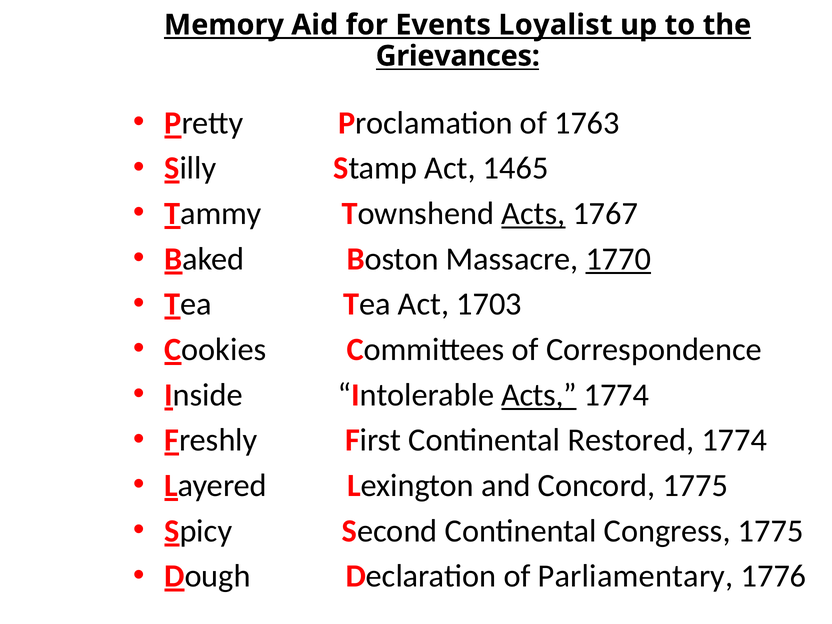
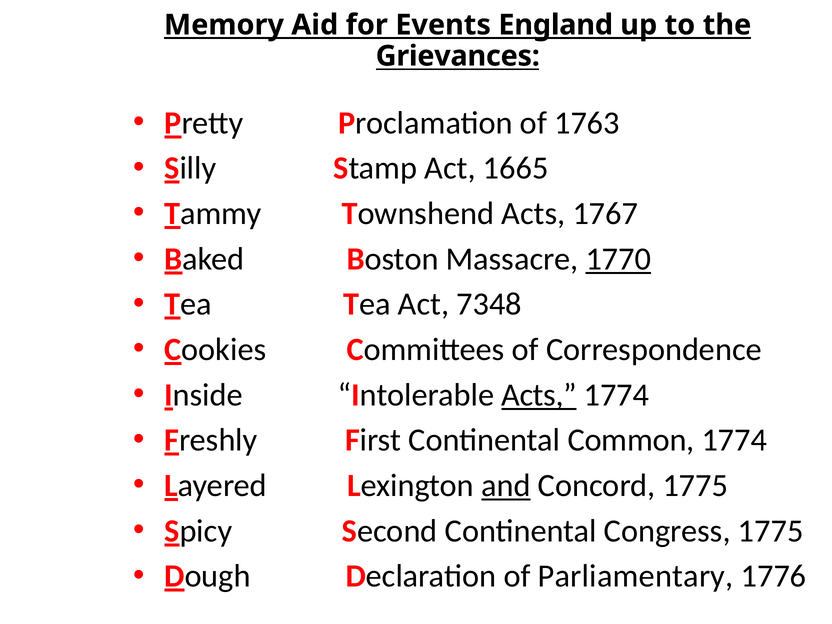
Loyalist: Loyalist -> England (556, 25)
1465: 1465 -> 1665 (516, 168)
Acts underline: present -> none (533, 214)
1703: 1703 -> 7348 (489, 304)
Restored: Restored -> Common (631, 440)
and underline: none -> present (506, 486)
